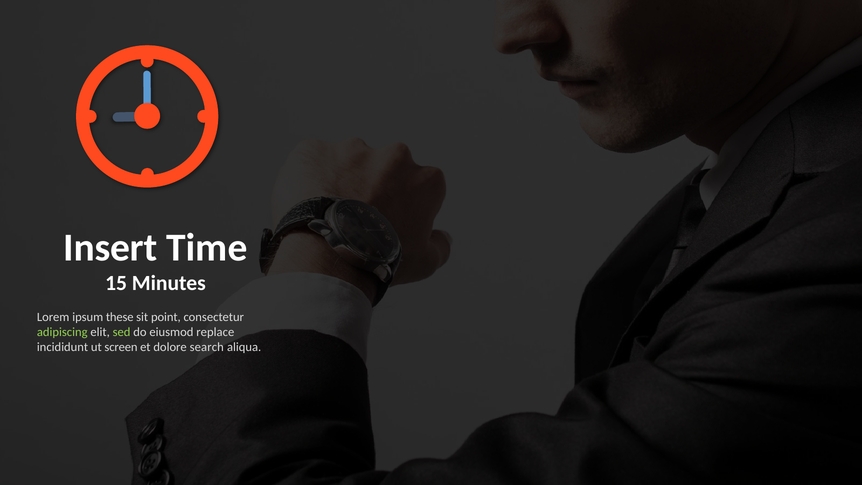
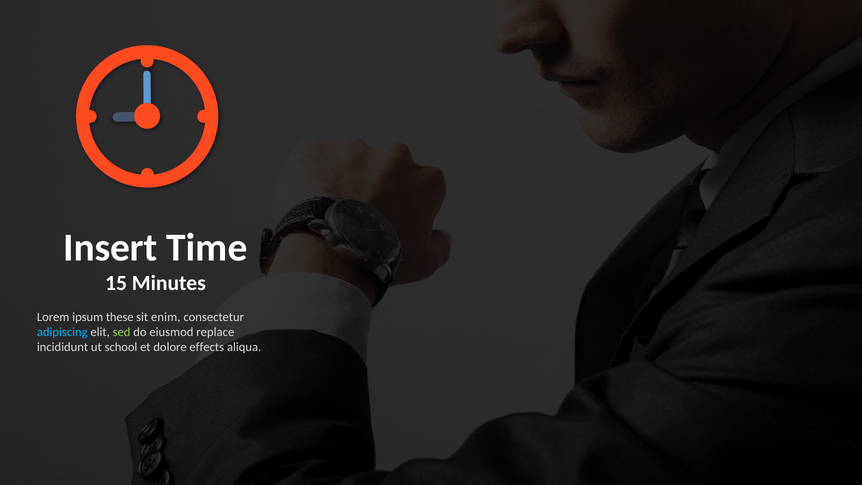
point: point -> enim (166, 317)
adipiscing colour: light green -> light blue (62, 332)
screen: screen -> school (121, 347)
search: search -> effects (207, 347)
